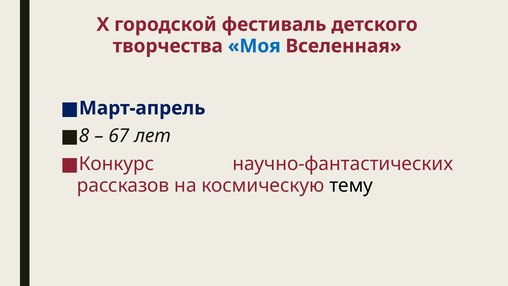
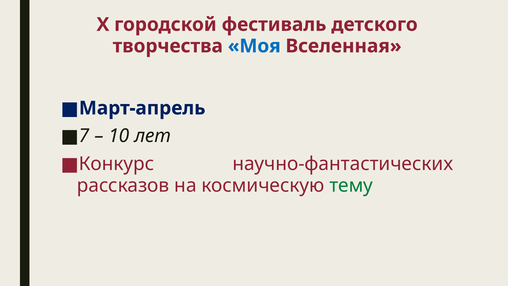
8: 8 -> 7 (84, 136)
67: 67 -> 10 (119, 136)
тему colour: black -> green (351, 185)
